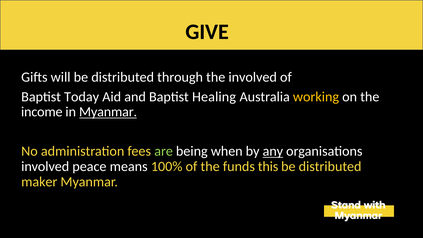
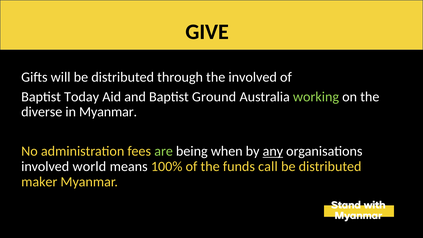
Healing: Healing -> Ground (214, 97)
working colour: yellow -> light green (316, 97)
income: income -> diverse (42, 112)
Myanmar underline: present -> none (108, 112)
peace: peace -> world (89, 167)
this: this -> call (268, 167)
